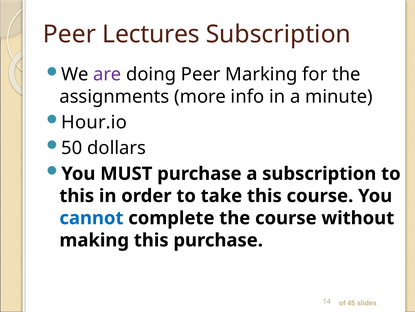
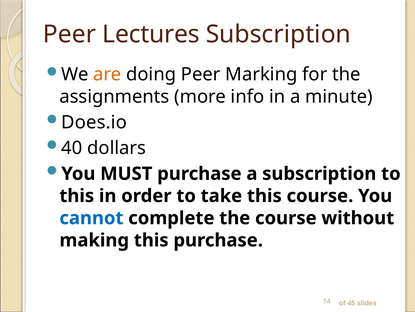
are colour: purple -> orange (107, 74)
Hour.io: Hour.io -> Does.io (94, 122)
50: 50 -> 40 (72, 148)
